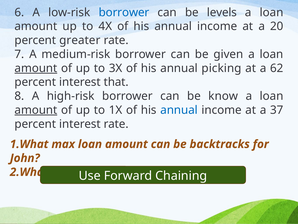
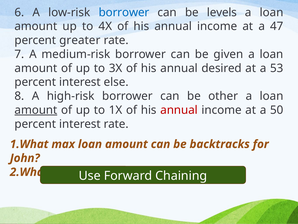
20: 20 -> 47 (277, 26)
amount underline: present -> none (36, 68)
picking: picking -> desired (222, 68)
62: 62 -> 53 (277, 68)
that: that -> else (116, 82)
know: know -> other (223, 96)
annual colour: blue -> red (179, 110)
37: 37 -> 50 (277, 110)
